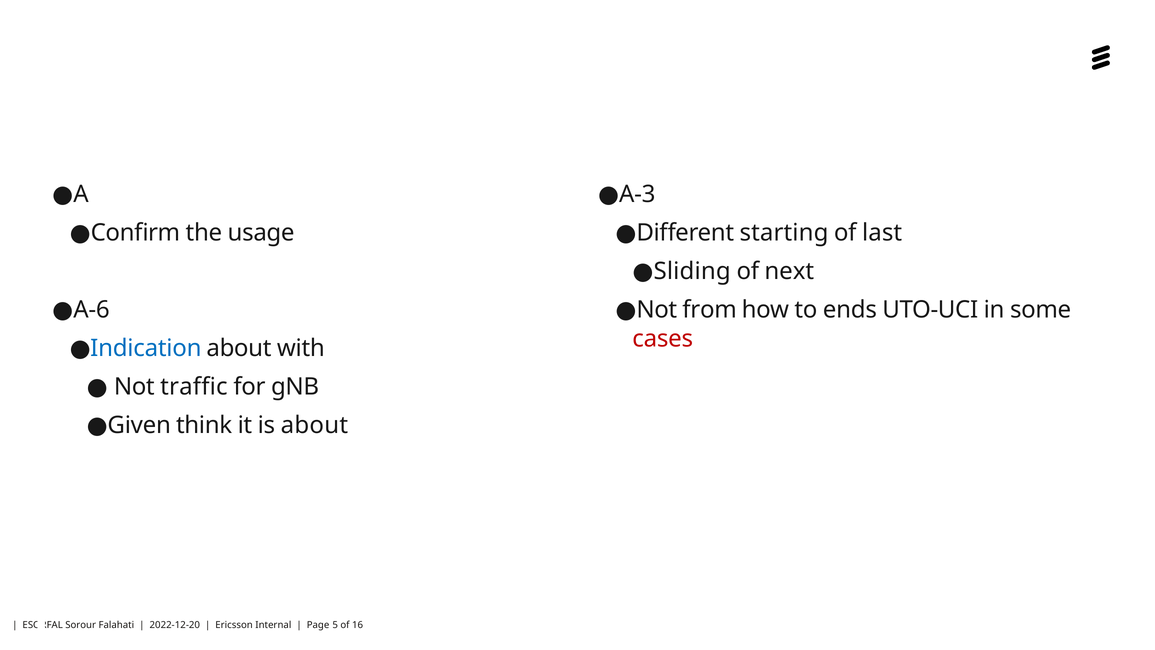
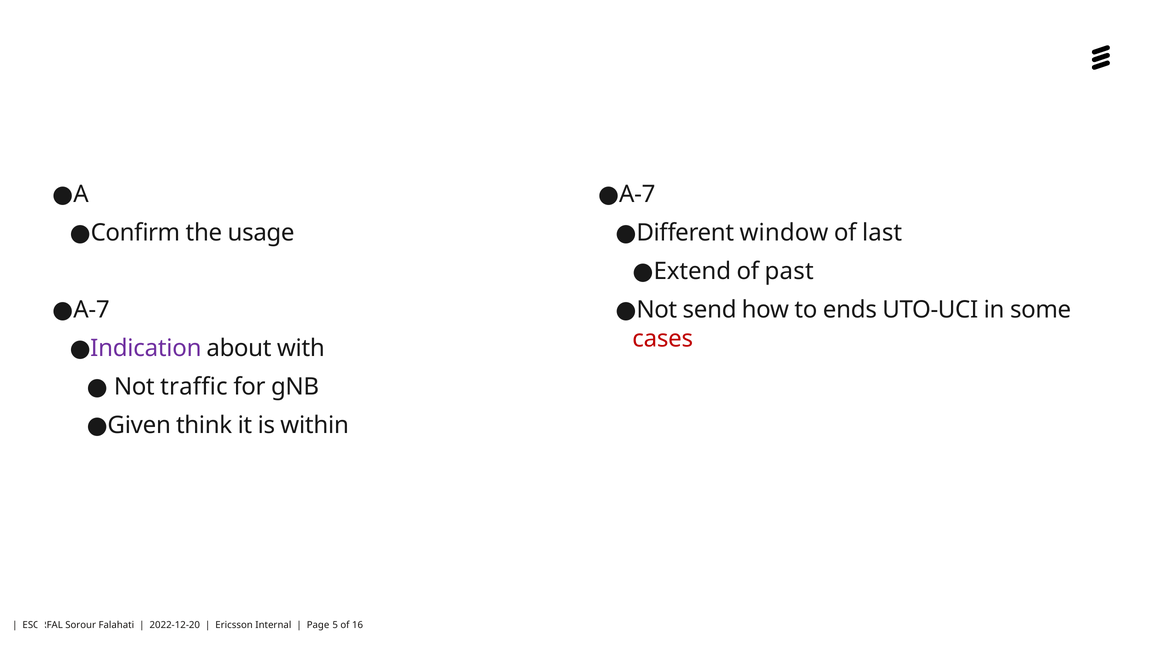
A-3: A-3 -> A-7 (637, 194)
starting: starting -> window (784, 233)
Sliding: Sliding -> Extend (692, 271)
next: next -> past (789, 271)
A-6: A-6 -> A-7 (91, 310)
from: from -> send (710, 310)
Indication colour: blue -> purple (146, 348)
is about: about -> within (315, 425)
